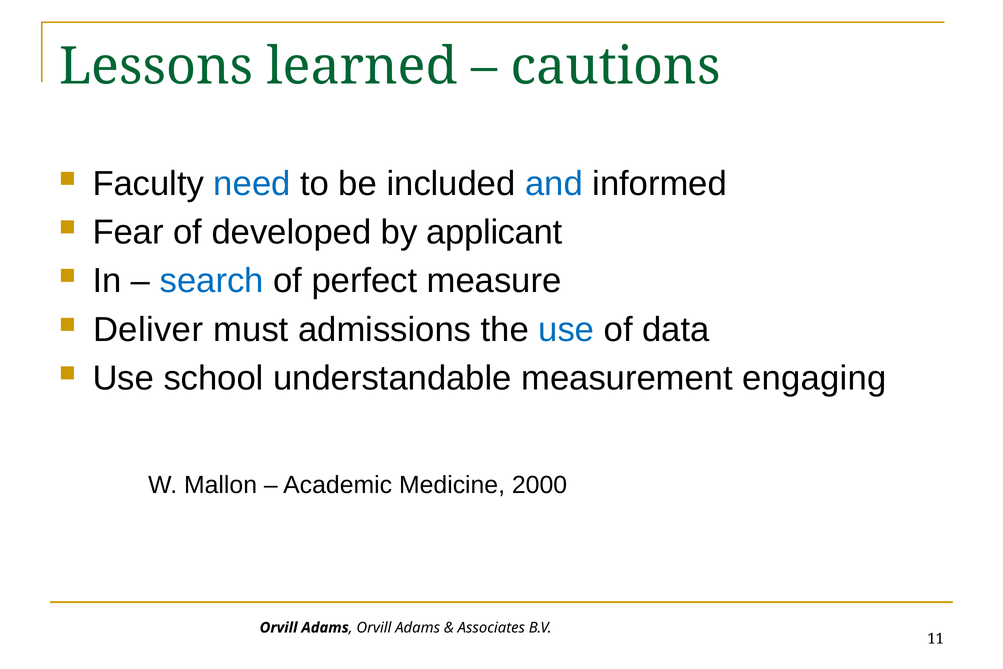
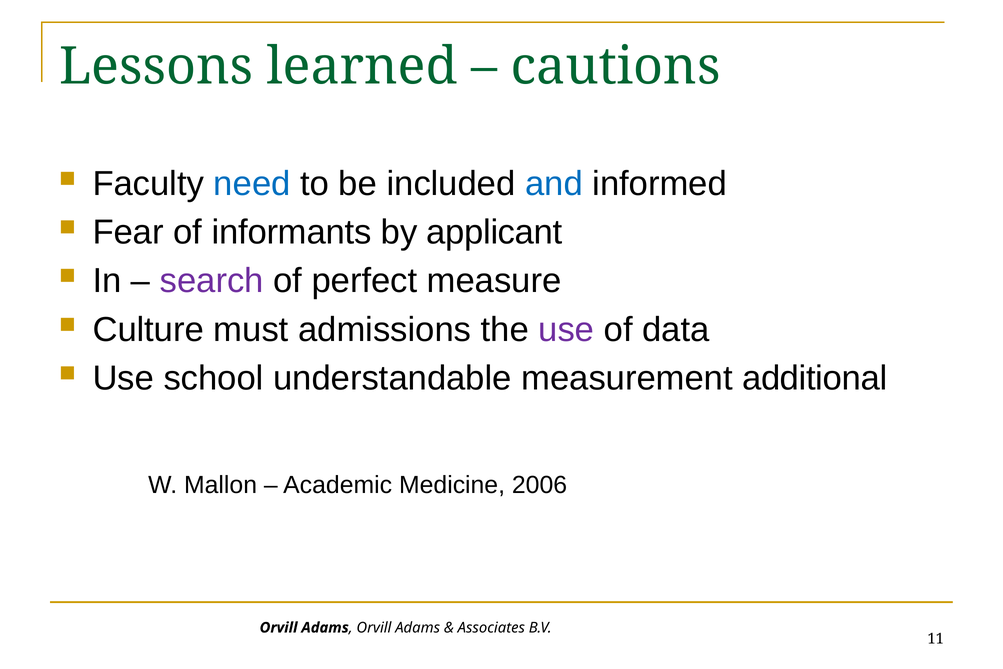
developed: developed -> informants (292, 232)
search colour: blue -> purple (212, 281)
Deliver: Deliver -> Culture (148, 329)
use colour: blue -> purple (566, 329)
engaging: engaging -> additional (815, 378)
2000: 2000 -> 2006 (540, 485)
